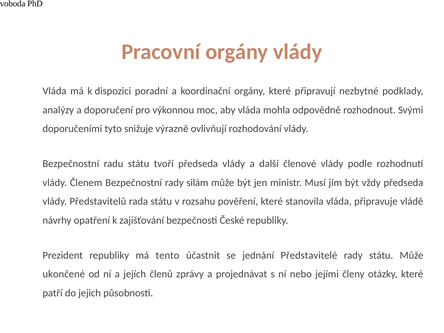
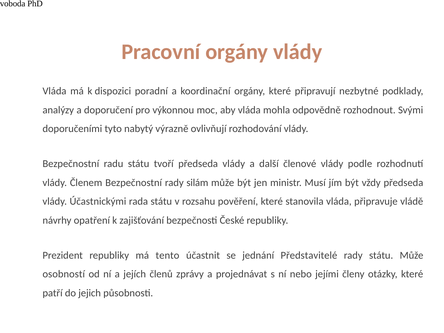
snižuje: snižuje -> nabytý (139, 129)
Představitelů: Představitelů -> Účastnickými (98, 201)
ukončené: ukončené -> osobností (64, 274)
